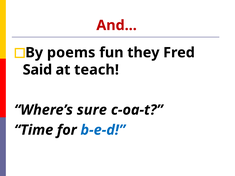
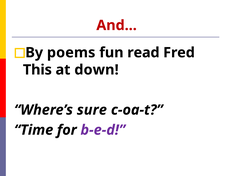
they: they -> read (143, 53)
Said: Said -> This (37, 70)
teach: teach -> down (97, 70)
b-e-d colour: blue -> purple (103, 130)
